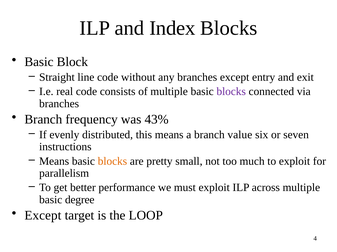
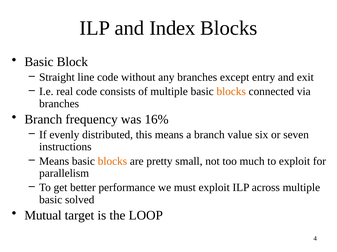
blocks colour: purple -> orange (231, 92)
43%: 43% -> 16% (157, 120)
degree: degree -> solved (80, 200)
Except: Except -> Mutual (43, 216)
